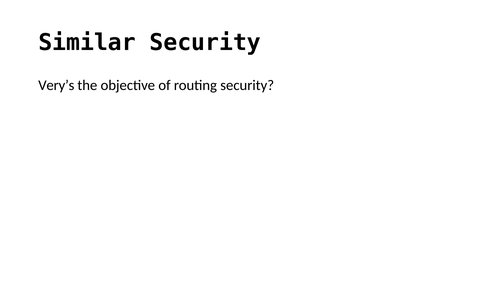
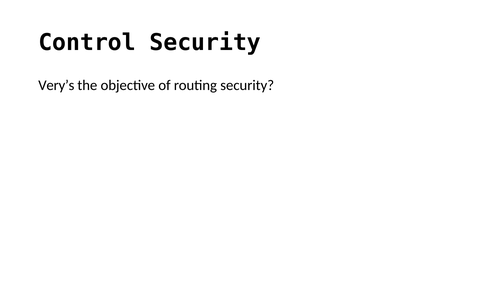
Similar: Similar -> Control (87, 42)
